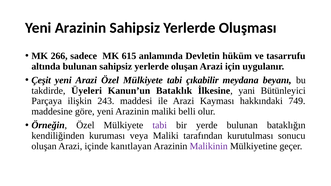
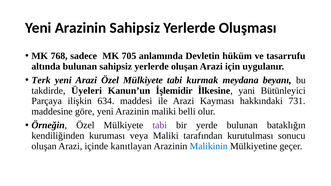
266: 266 -> 768 (59, 56)
615: 615 -> 705 (129, 56)
Çeşit: Çeşit -> Terk (41, 80)
çıkabilir: çıkabilir -> kurmak (202, 80)
Bataklık: Bataklık -> İşlemidir (174, 91)
243: 243 -> 634 (106, 101)
749: 749 -> 731 (297, 101)
Malikinin colour: purple -> blue (209, 146)
